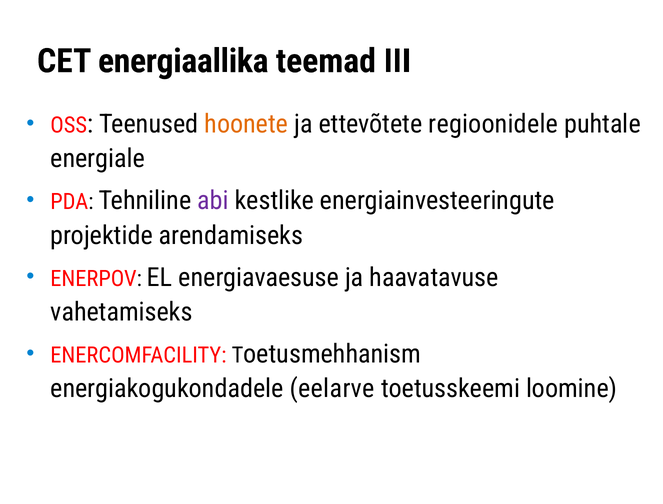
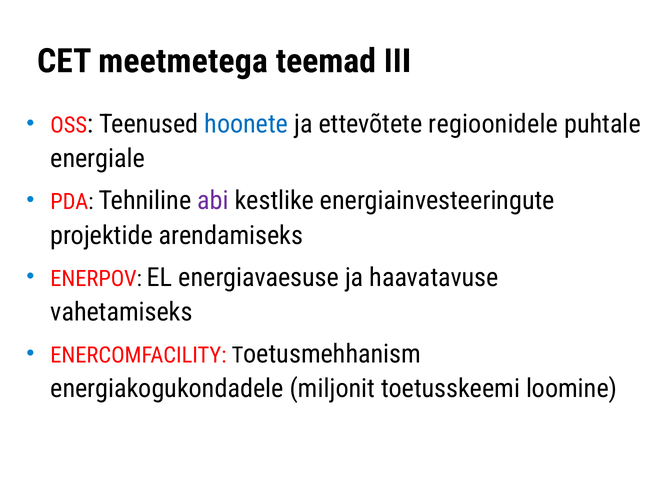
energiaallika: energiaallika -> meetmetega (183, 61)
hoonete colour: orange -> blue (246, 124)
eelarve: eelarve -> miljonit (332, 389)
